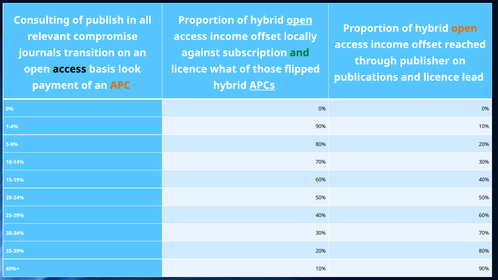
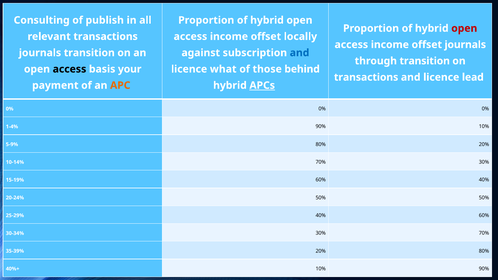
open underline: present -> none (299, 20)
open colour: orange -> red (464, 28)
relevant compromise: compromise -> transactions (106, 37)
offset reached: reached -> journals (465, 45)
and colour: green -> blue (300, 53)
through publisher: publisher -> transition (425, 61)
look: look -> your (130, 69)
flipped: flipped -> behind (302, 69)
publications: publications -> transactions (366, 77)
